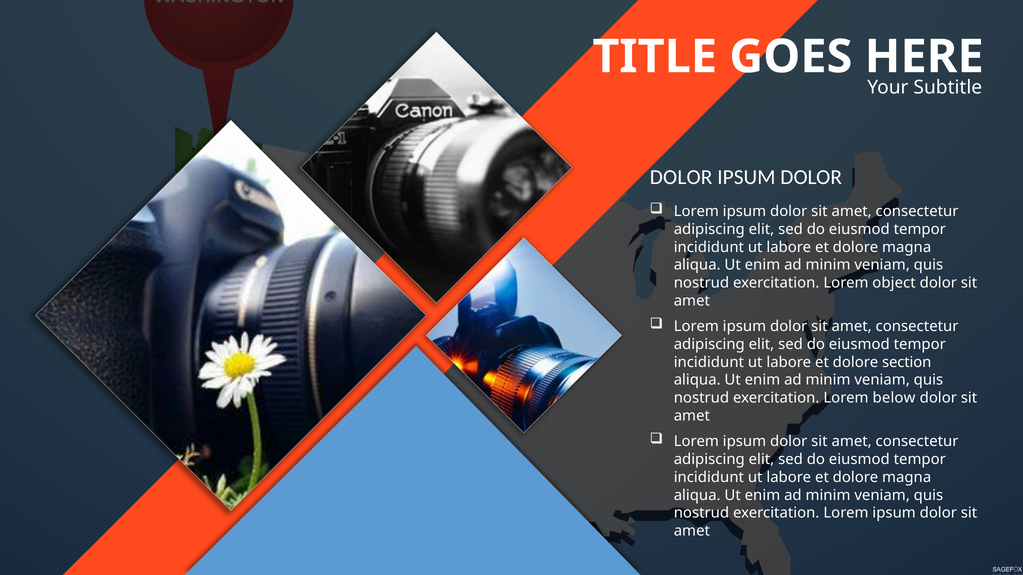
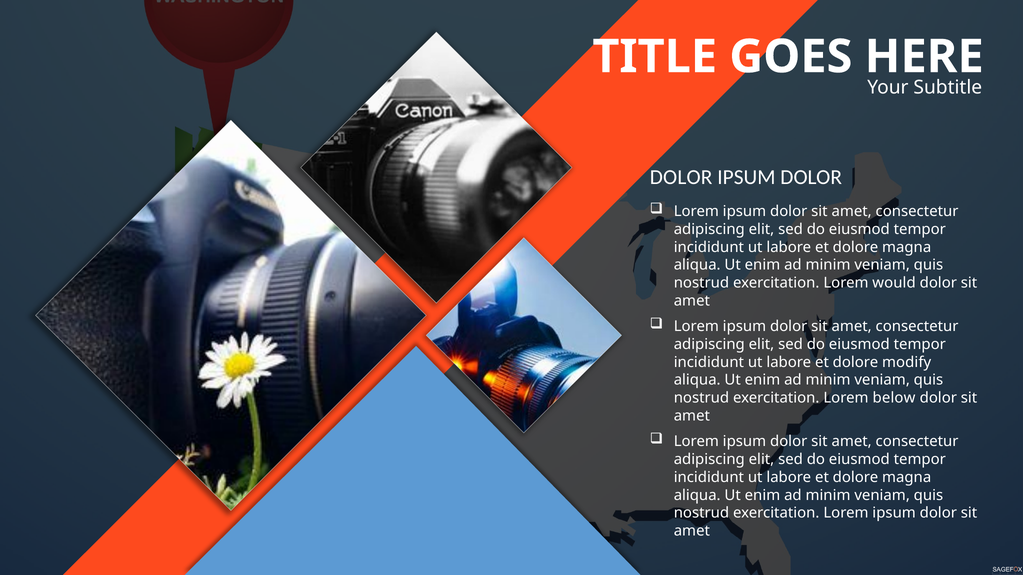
object: object -> would (894, 283)
section: section -> modify (907, 362)
